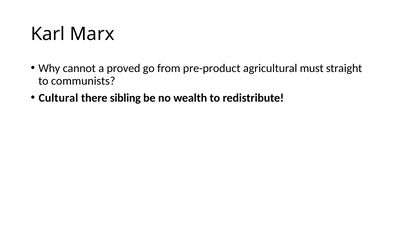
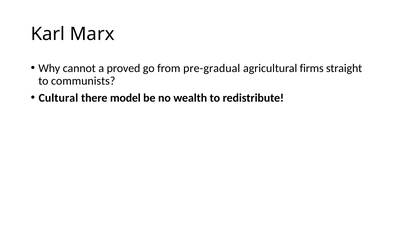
pre-product: pre-product -> pre-gradual (212, 68)
must: must -> firms (312, 68)
sibling: sibling -> model (125, 98)
